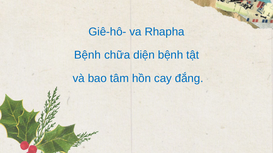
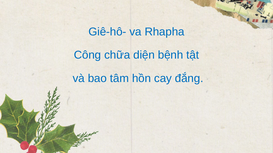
Bệnh: Bệnh -> Công (88, 55)
